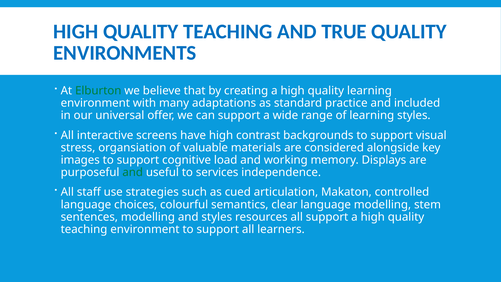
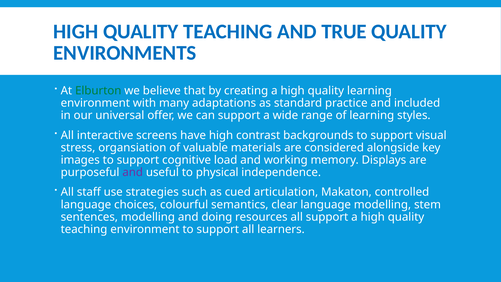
and colour: green -> purple (133, 172)
services: services -> physical (217, 172)
and styles: styles -> doing (217, 217)
